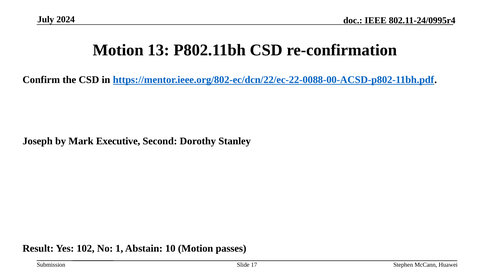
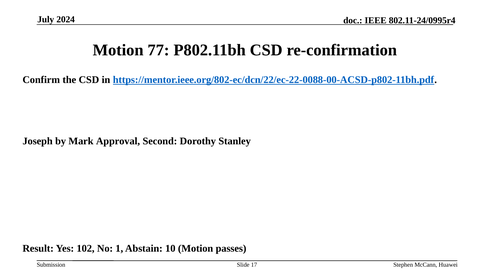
13: 13 -> 77 (158, 50)
Executive: Executive -> Approval (118, 141)
